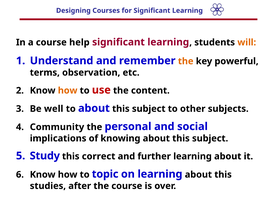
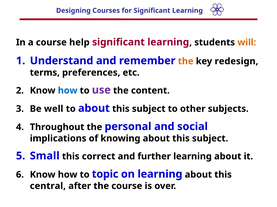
powerful: powerful -> redesign (236, 61)
observation: observation -> preferences (91, 73)
how colour: orange -> blue (68, 91)
use colour: red -> purple (101, 90)
Community: Community -> Throughout (57, 127)
Study: Study -> Small (45, 156)
studies: studies -> central (48, 187)
